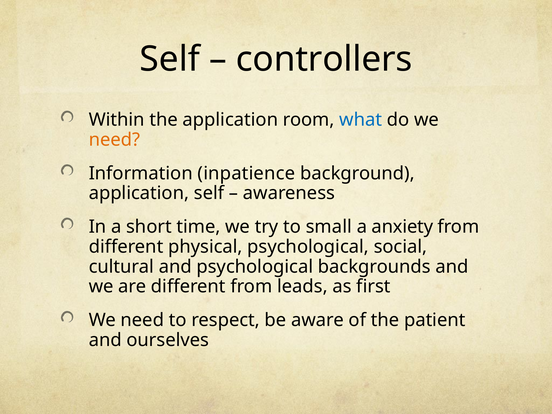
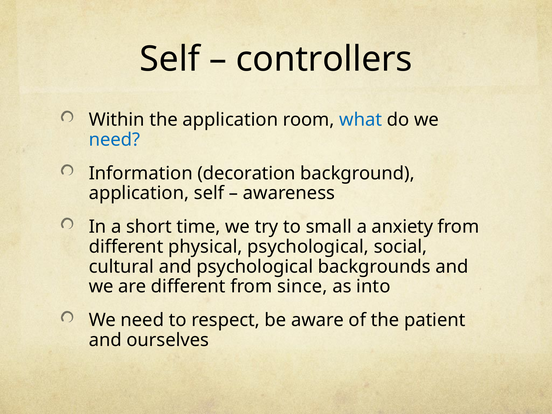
need colour: orange -> blue (114, 140)
inpatience: inpatience -> decoration (247, 173)
leads: leads -> since (302, 286)
first: first -> into (373, 286)
